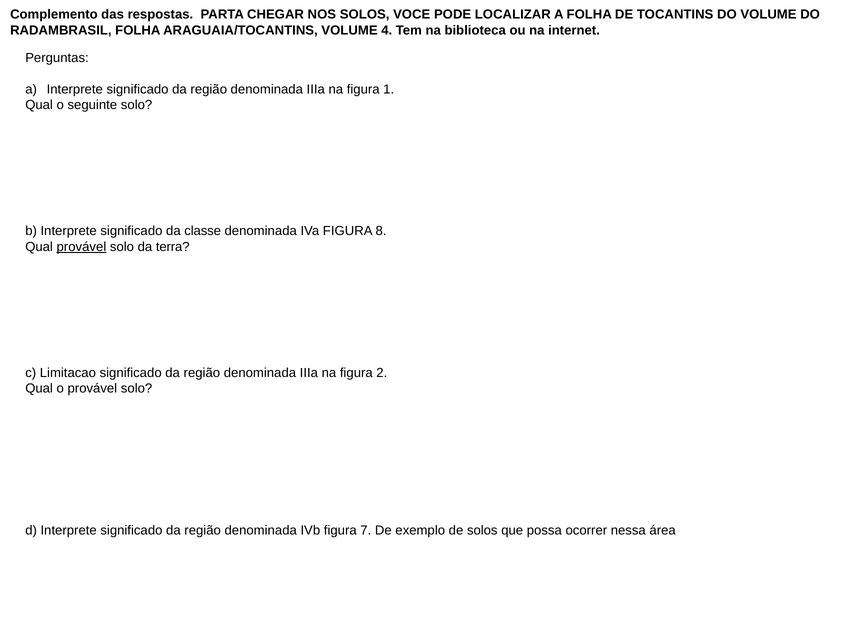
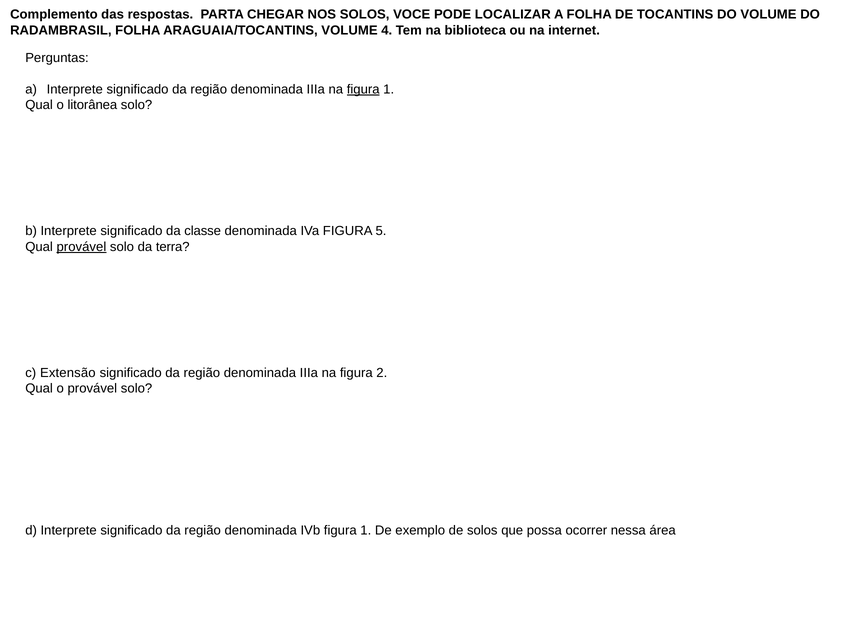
figura underline: none -> present (363, 89)
seguinte: seguinte -> litorânea (92, 105)
8: 8 -> 5 (381, 231)
Limitacao: Limitacao -> Extensão (68, 373)
IVb figura 7: 7 -> 1 (366, 530)
